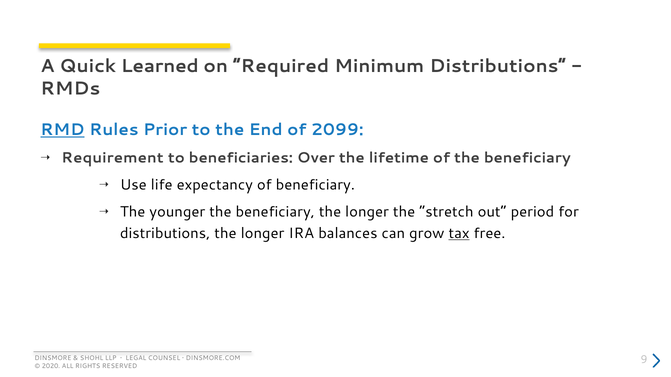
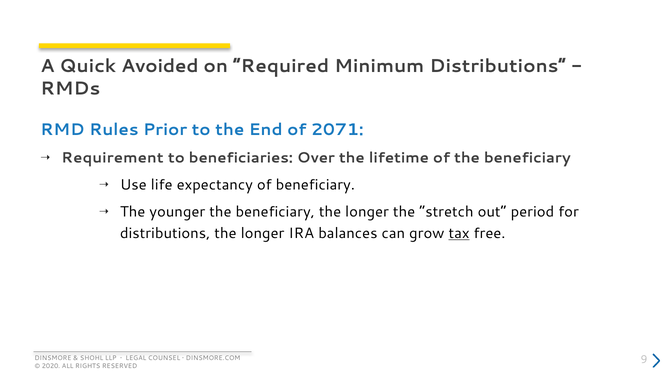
Learned: Learned -> Avoided (160, 66)
RMD underline: present -> none (62, 130)
2099: 2099 -> 2071 (337, 130)
